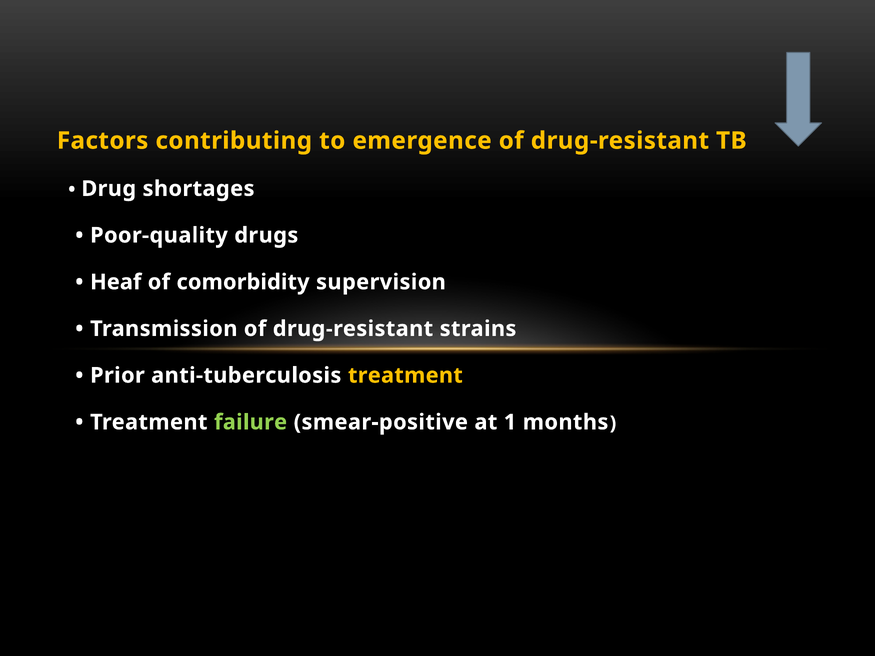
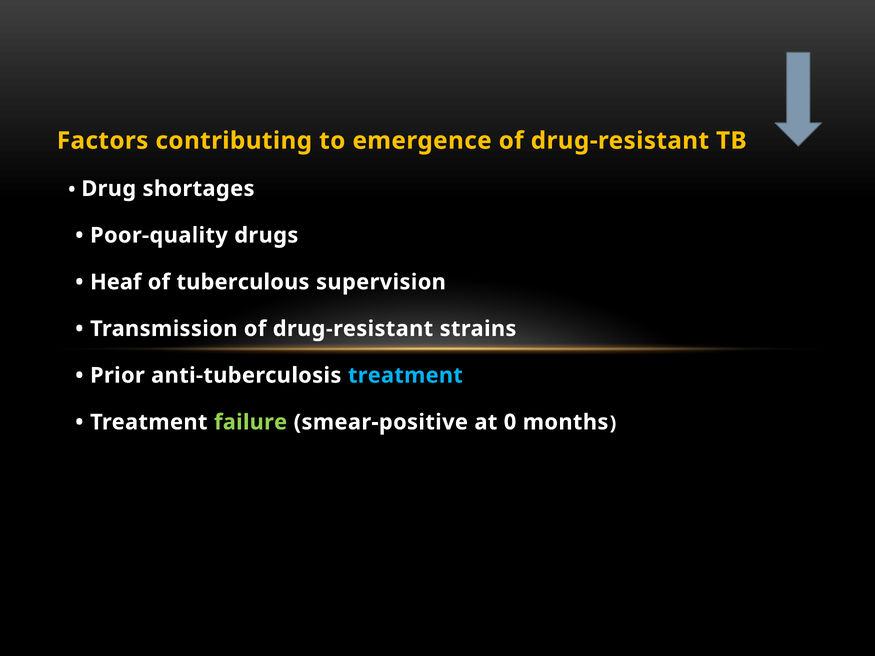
comorbidity: comorbidity -> tuberculous (243, 282)
treatment colour: yellow -> light blue (405, 376)
1: 1 -> 0 (510, 422)
